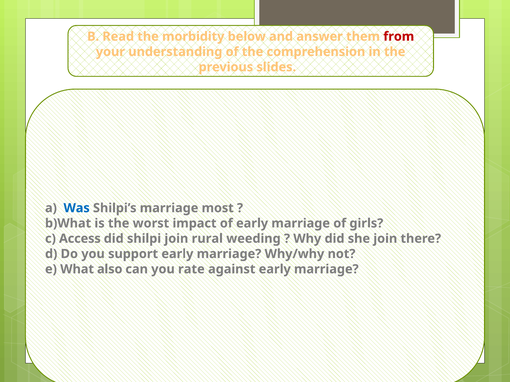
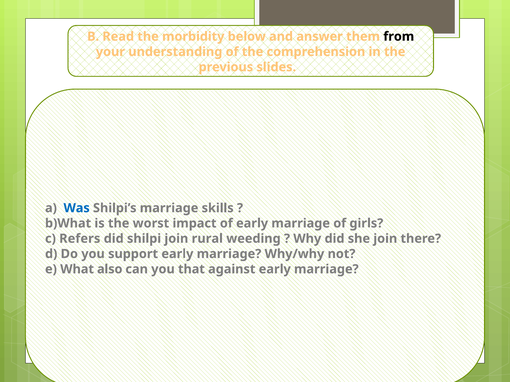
from colour: red -> black (399, 37)
most: most -> skills (218, 208)
Access: Access -> Refers (80, 239)
rate: rate -> that (191, 269)
